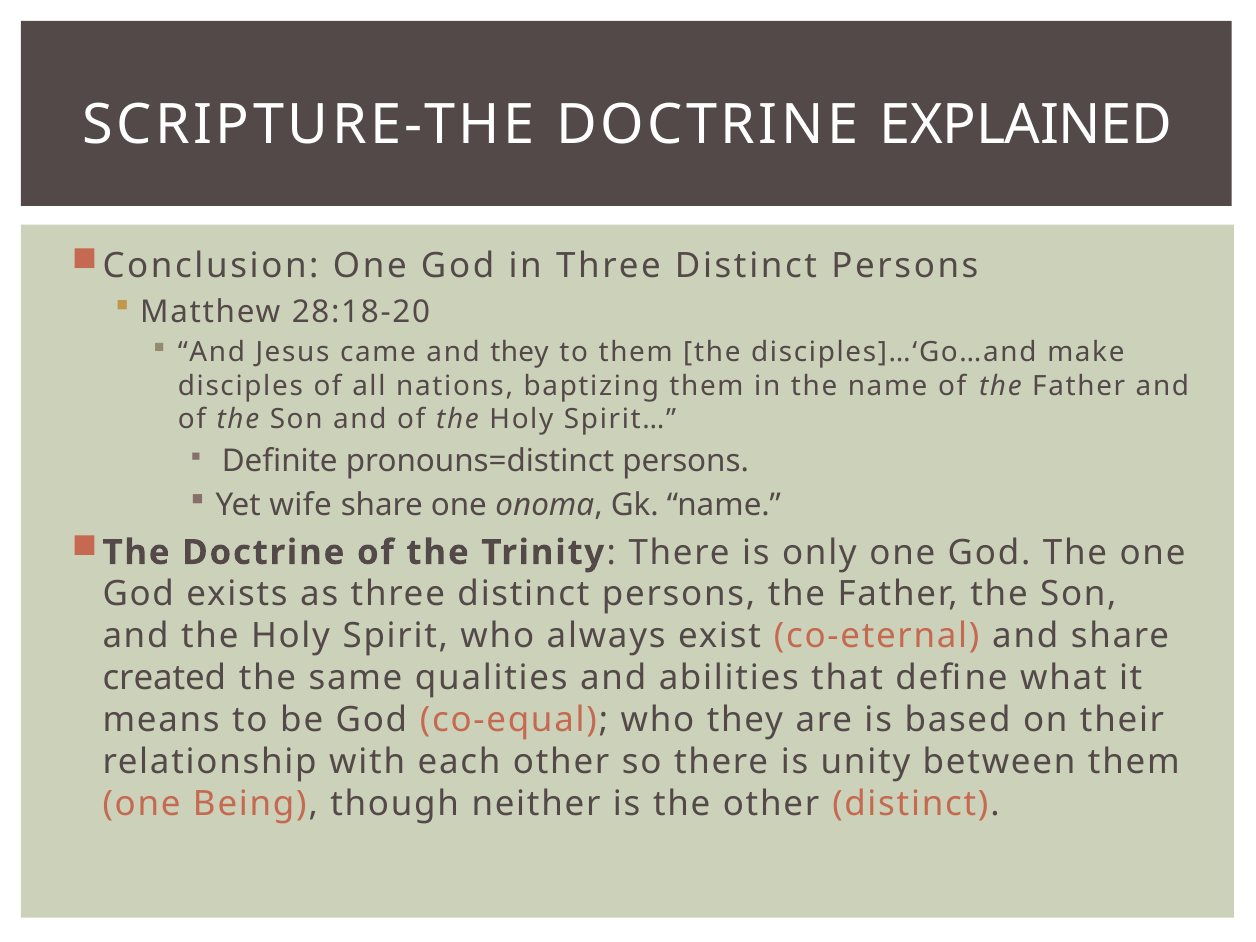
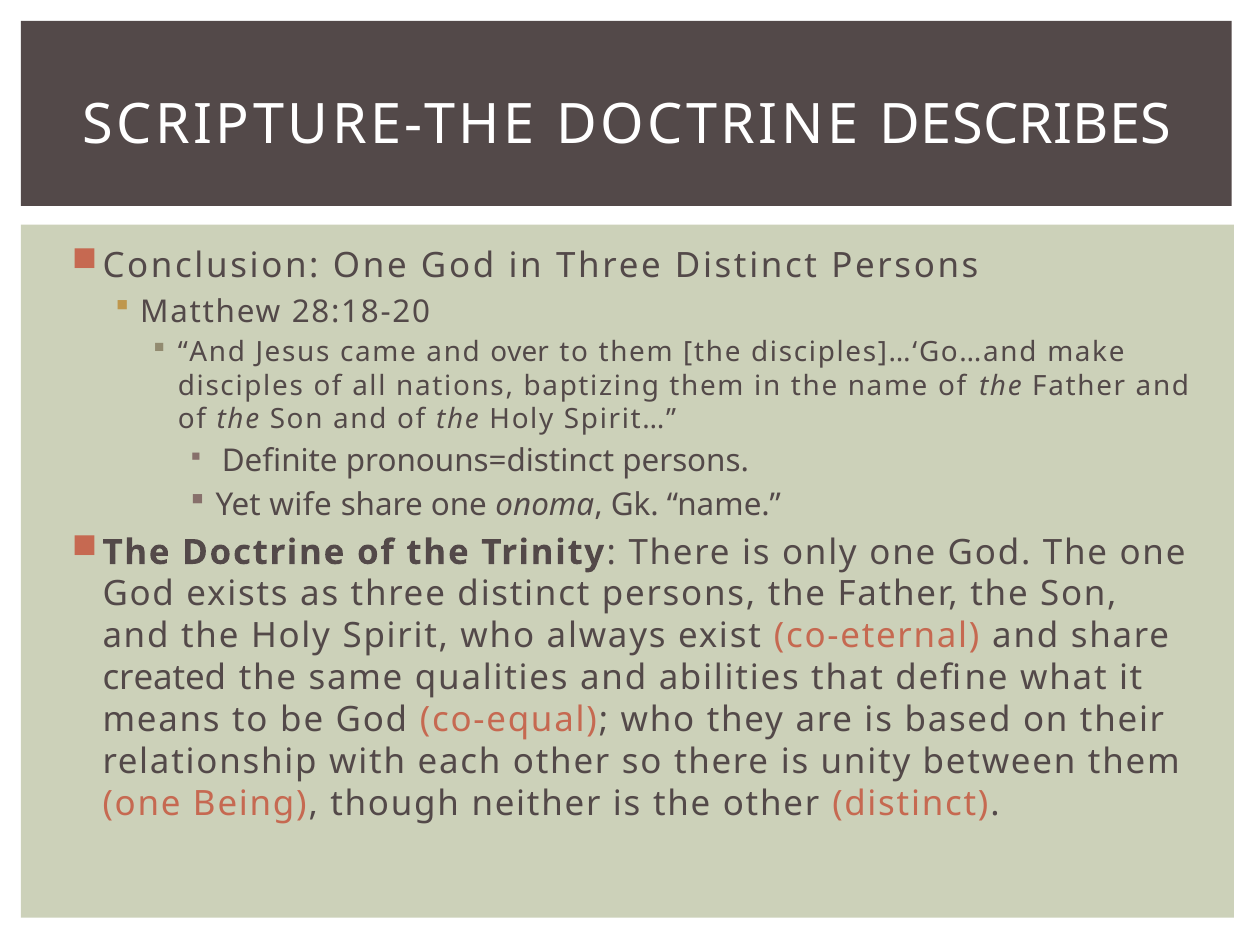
EXPLAINED: EXPLAINED -> DESCRIBES (1026, 125)
and they: they -> over (520, 353)
